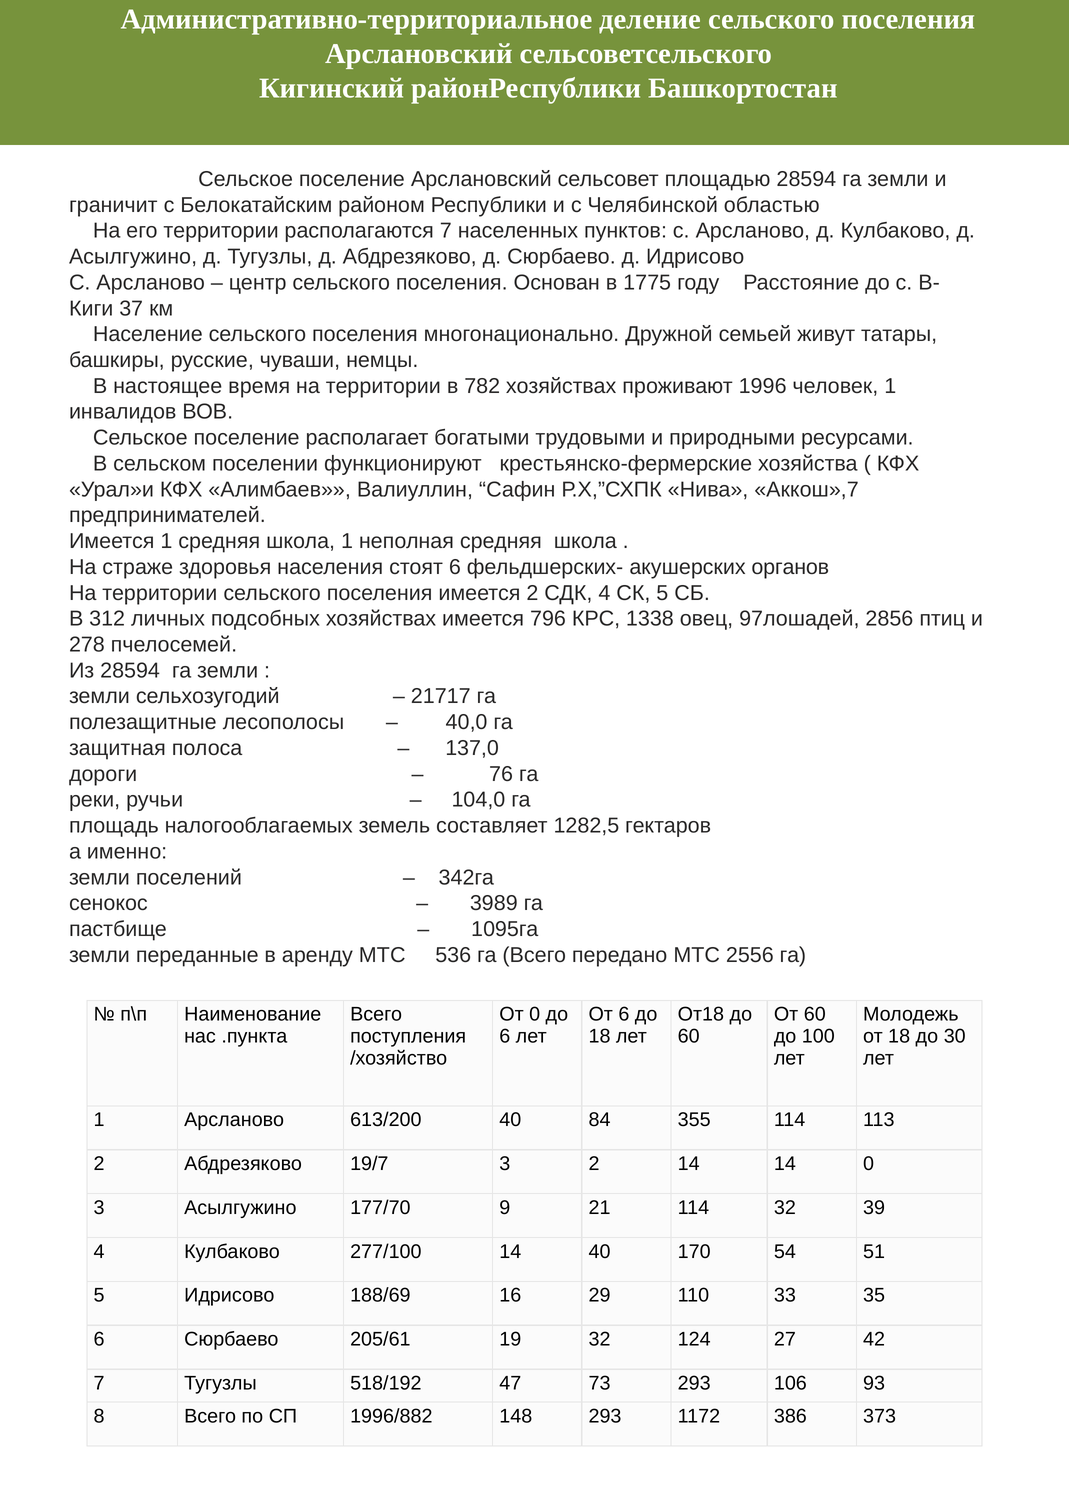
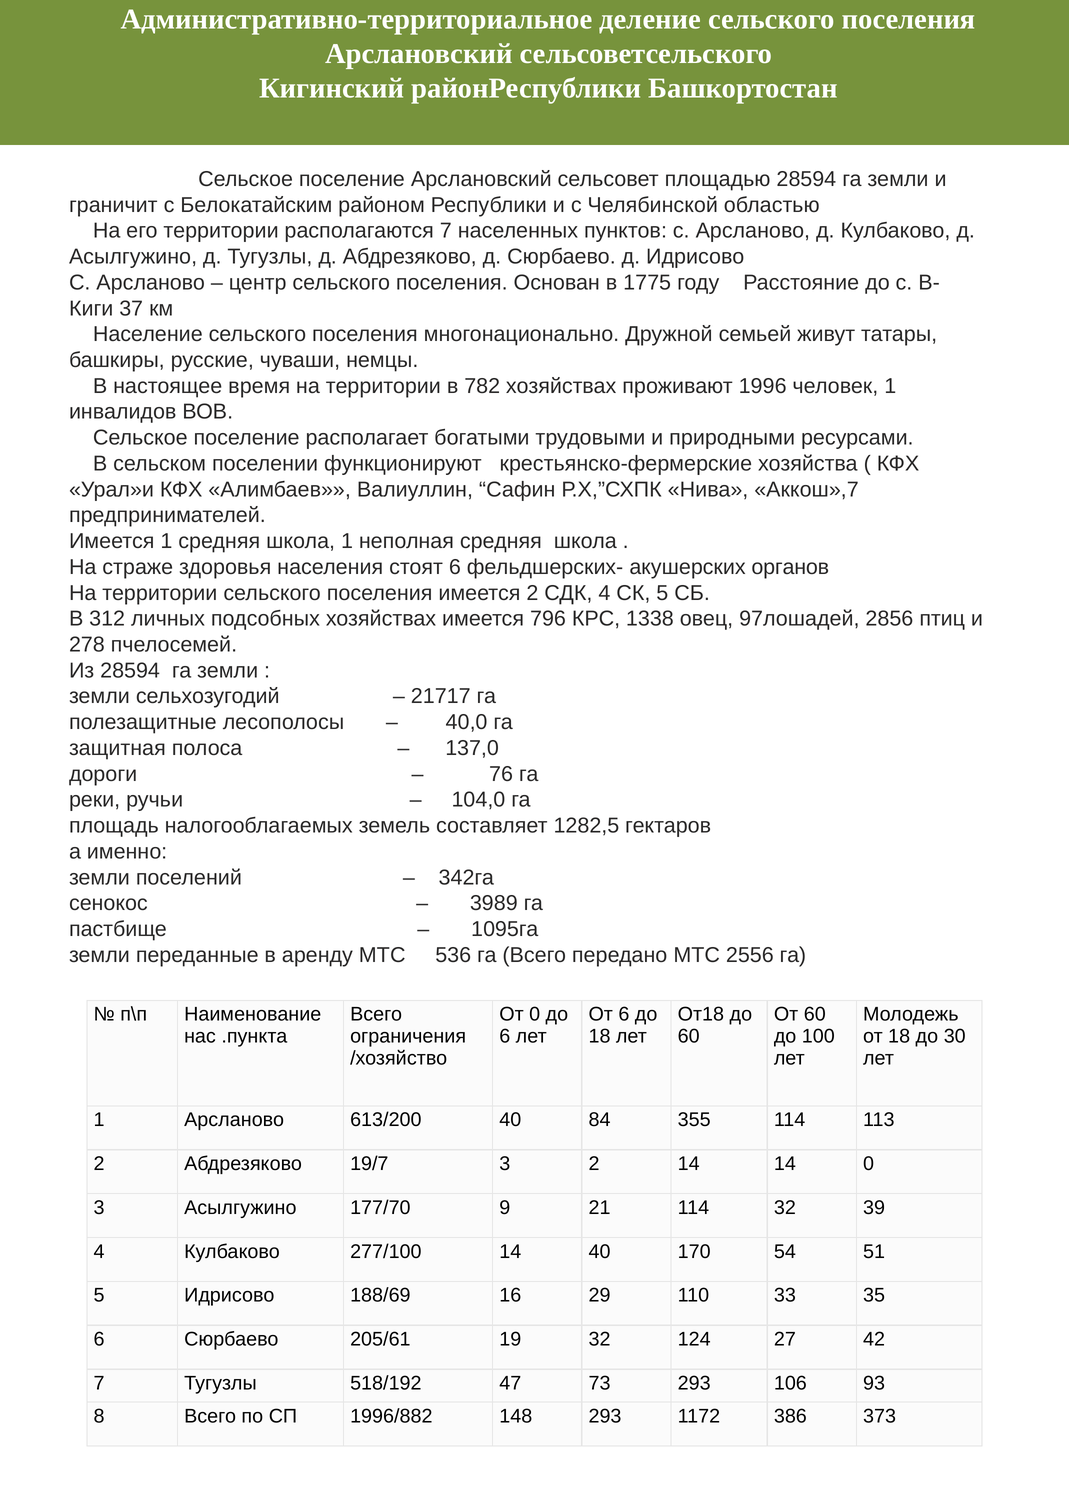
поступления: поступления -> ограничения (408, 1036)
